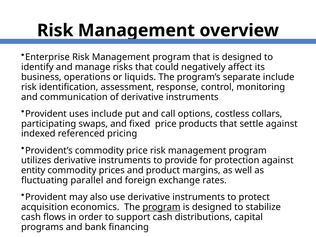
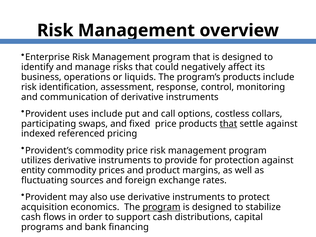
program’s separate: separate -> products (242, 77)
that underline: none -> present (228, 124)
parallel: parallel -> sources (87, 180)
